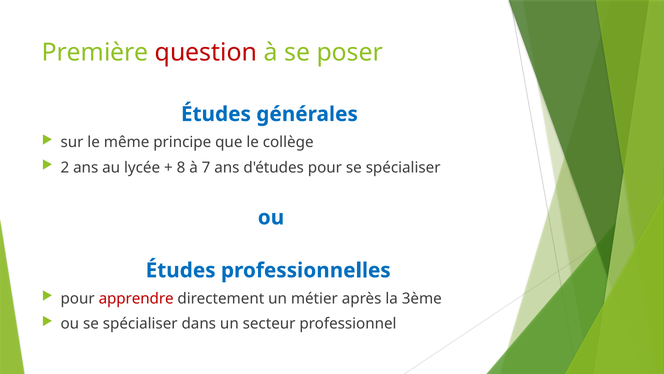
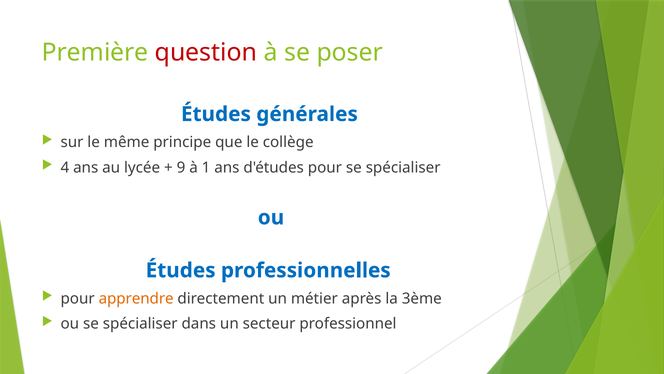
2: 2 -> 4 (65, 167)
8: 8 -> 9 (181, 167)
7: 7 -> 1 (206, 167)
apprendre colour: red -> orange (136, 298)
